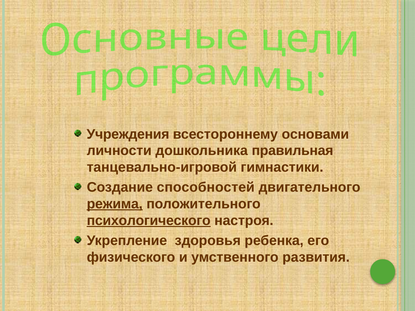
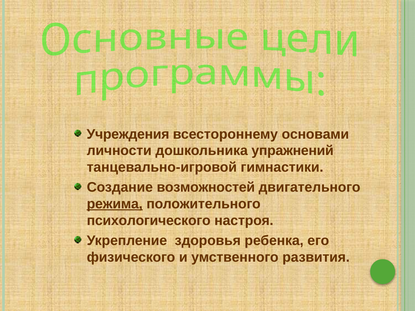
правильная: правильная -> упражнений (293, 151)
способностей: способностей -> возможностей (206, 188)
психологического underline: present -> none (149, 221)
